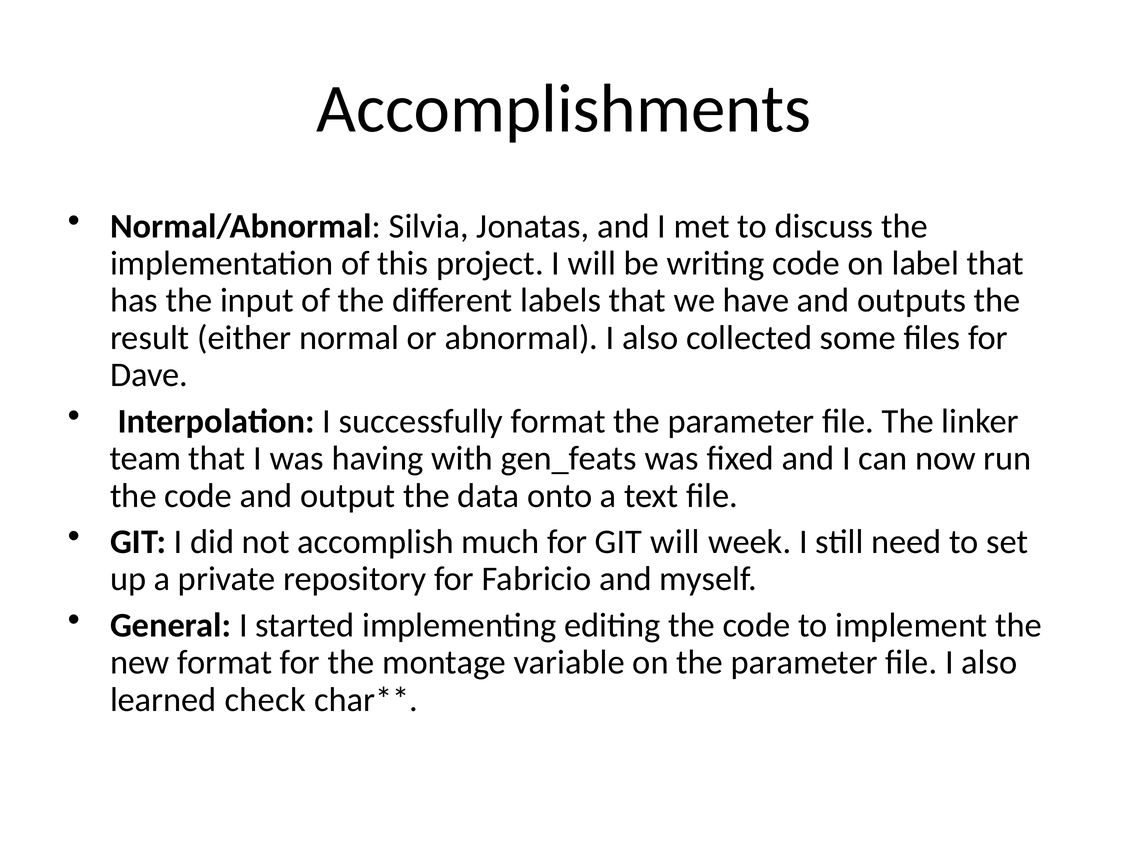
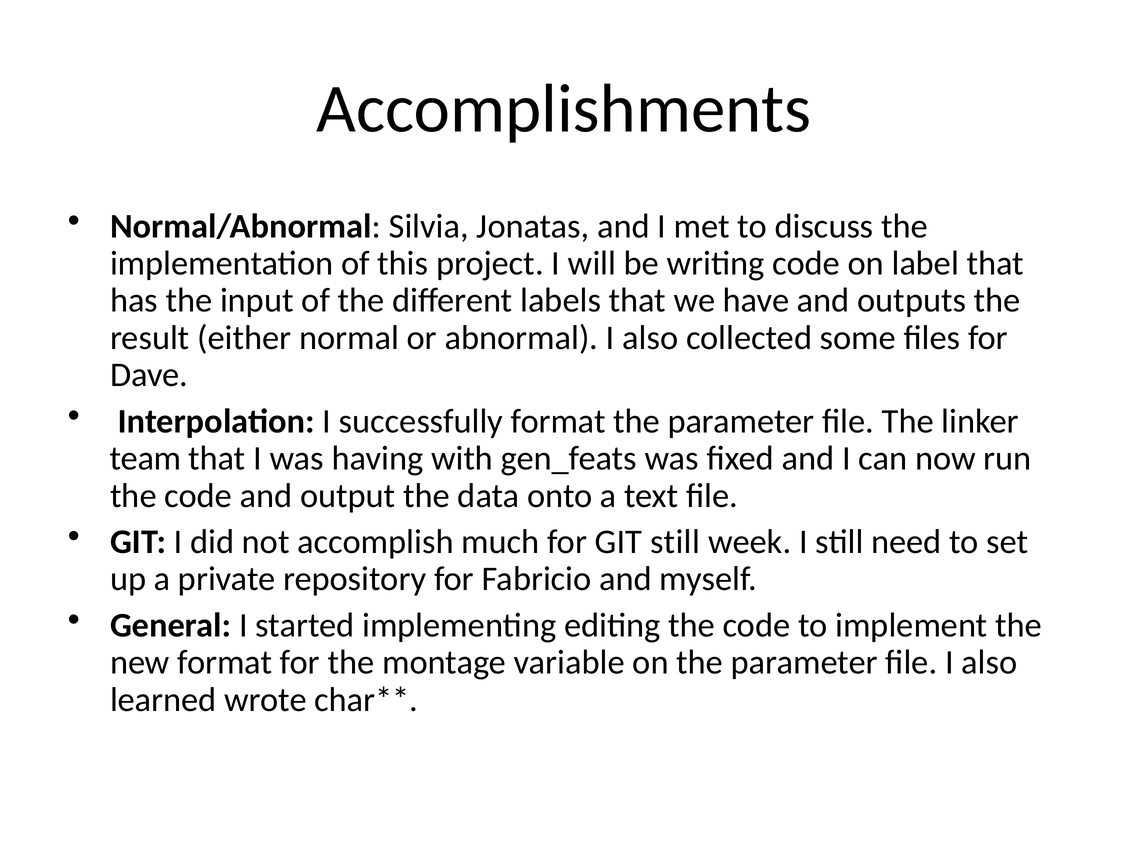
GIT will: will -> still (675, 542)
check: check -> wrote (266, 700)
